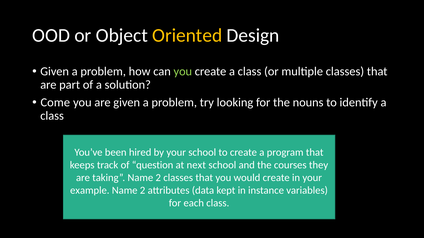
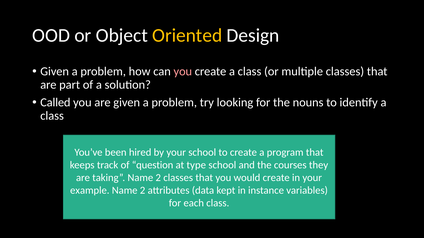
you colour: light green -> pink (183, 72)
Come: Come -> Called (55, 103)
next: next -> type (196, 165)
